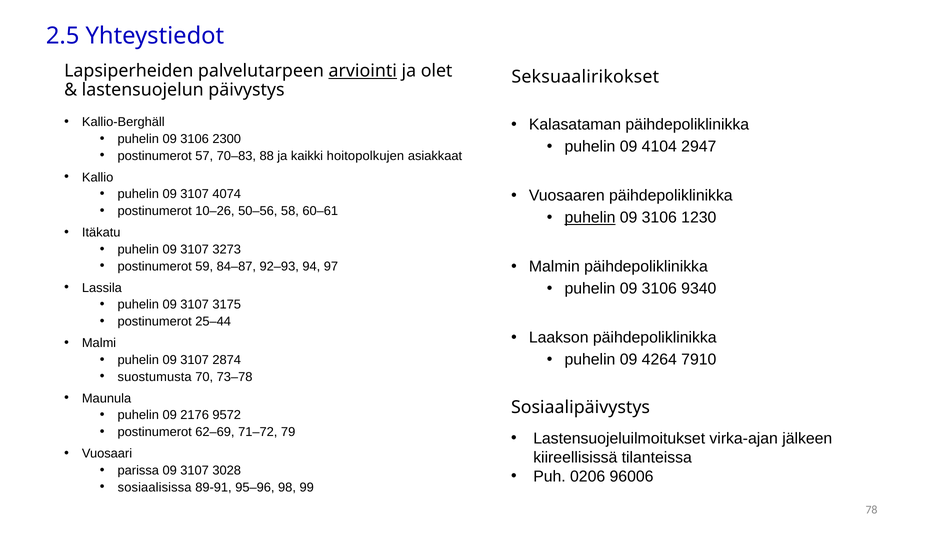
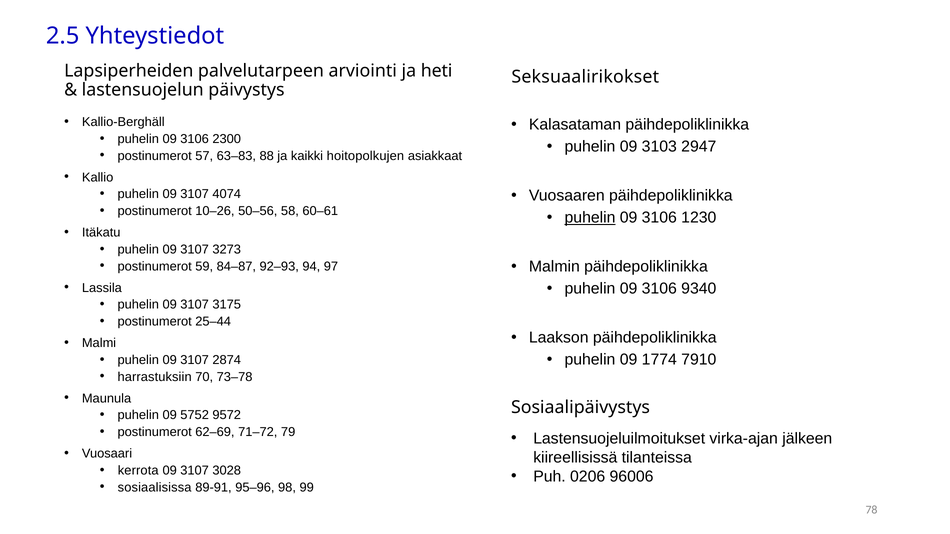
arviointi underline: present -> none (363, 71)
olet: olet -> heti (437, 71)
4104: 4104 -> 3103 (659, 147)
70–83: 70–83 -> 63–83 (236, 156)
4264: 4264 -> 1774 (659, 360)
suostumusta: suostumusta -> harrastuksiin (155, 377)
2176: 2176 -> 5752 (195, 415)
parissa: parissa -> kerrota (138, 471)
